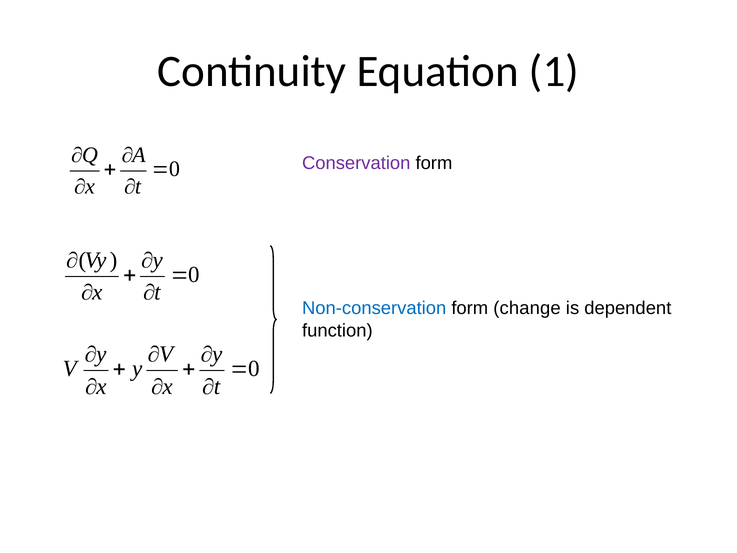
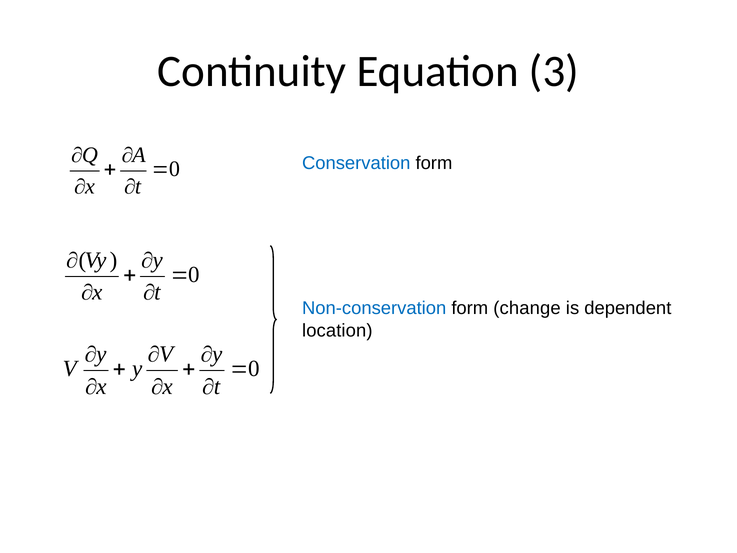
1: 1 -> 3 (554, 71)
Conservation colour: purple -> blue (356, 163)
function: function -> location (337, 330)
